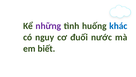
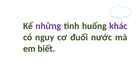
khác colour: blue -> purple (118, 26)
